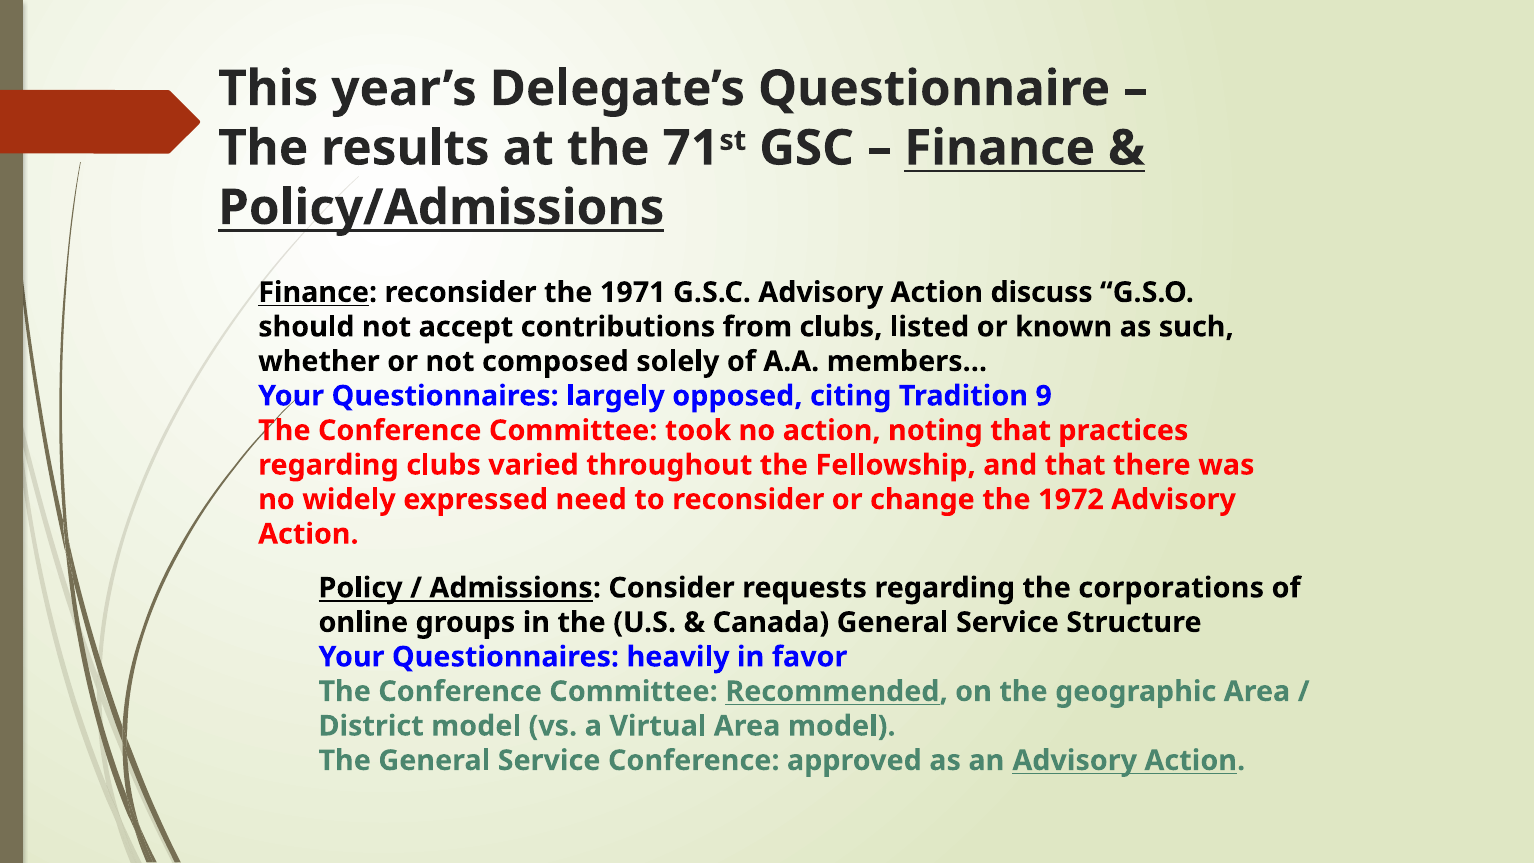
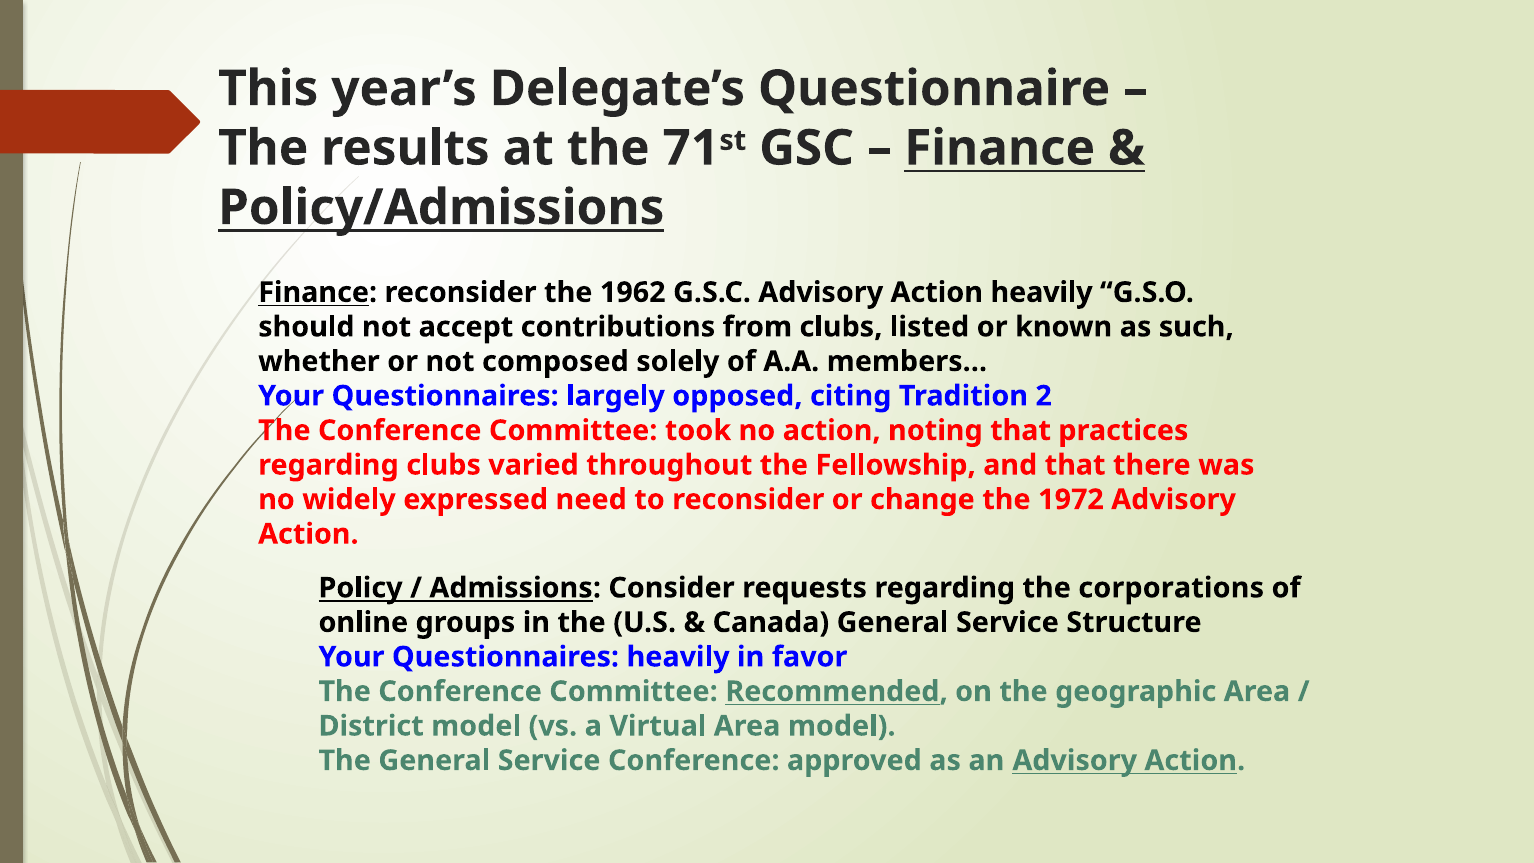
1971: 1971 -> 1962 (633, 292)
Action discuss: discuss -> heavily (1042, 292)
9: 9 -> 2 (1044, 396)
